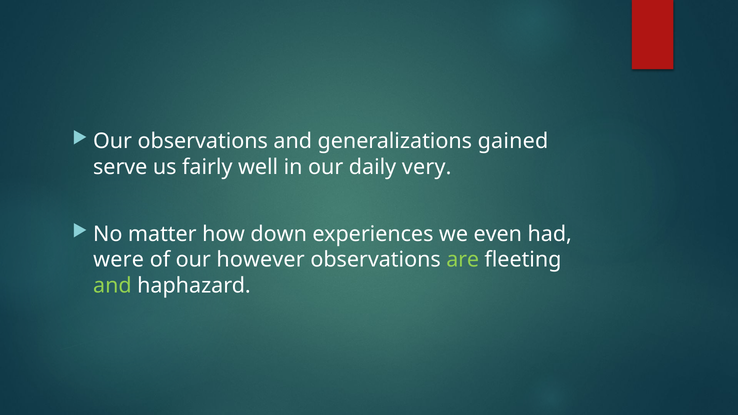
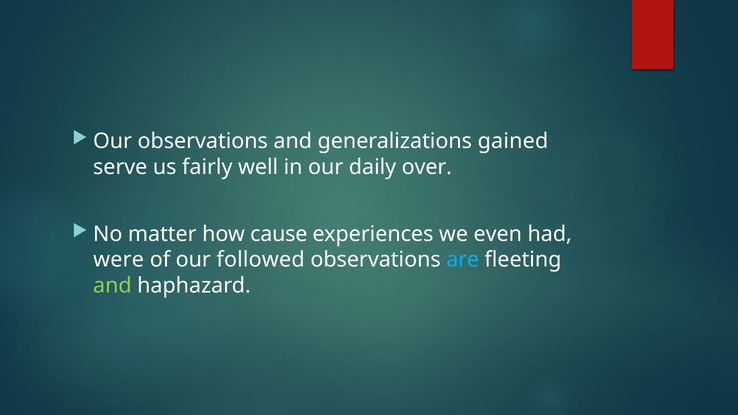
very: very -> over (427, 167)
down: down -> cause (279, 234)
however: however -> followed (261, 260)
are colour: light green -> light blue (463, 260)
